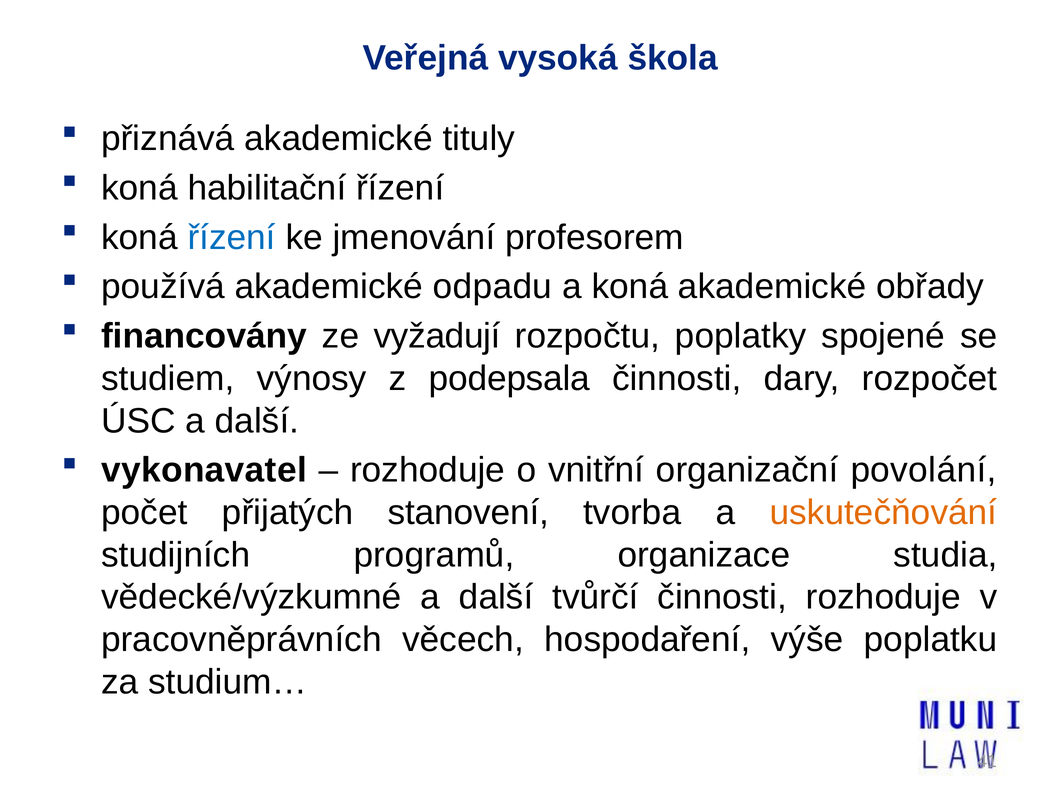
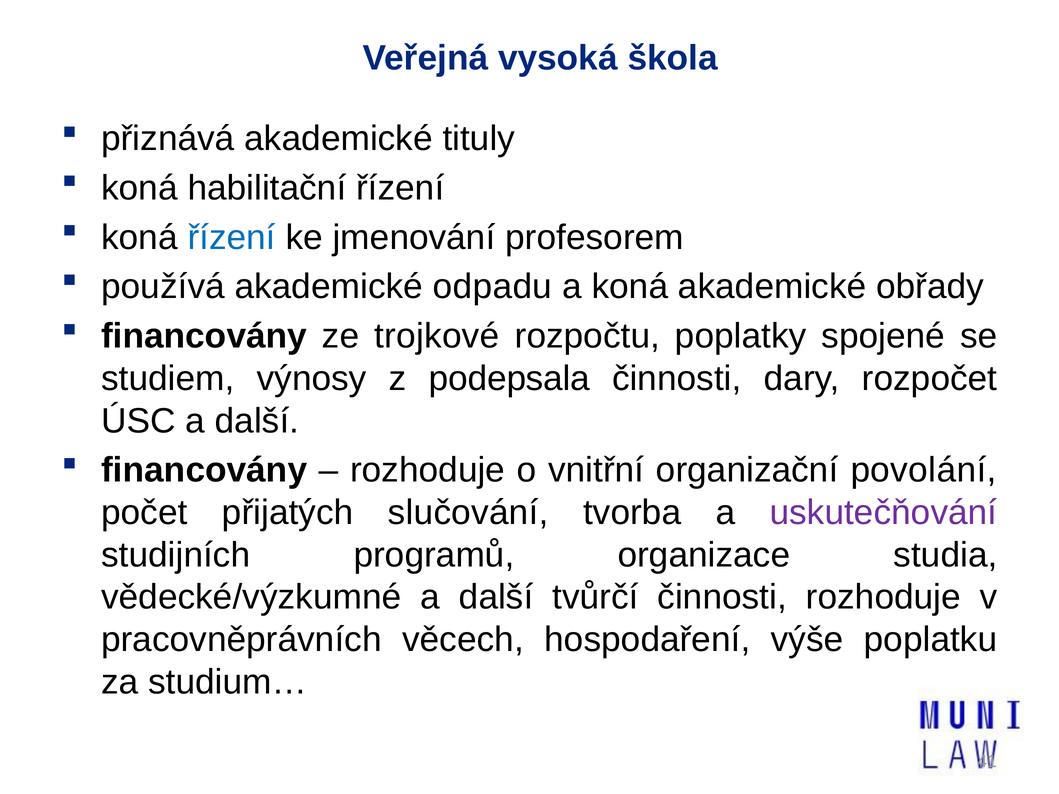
vyžadují: vyžadují -> trojkové (437, 336)
vykonavatel: vykonavatel -> financovány (204, 470)
stanovení: stanovení -> slučování (468, 513)
uskutečňování colour: orange -> purple (883, 513)
